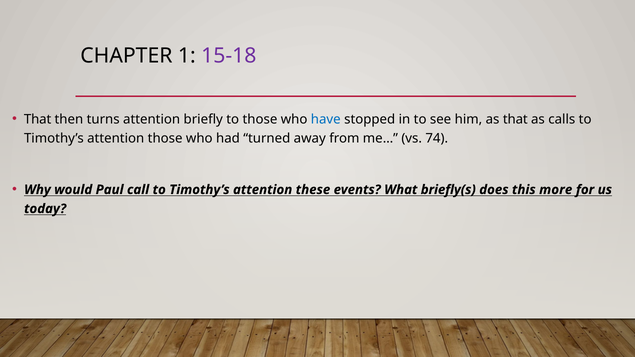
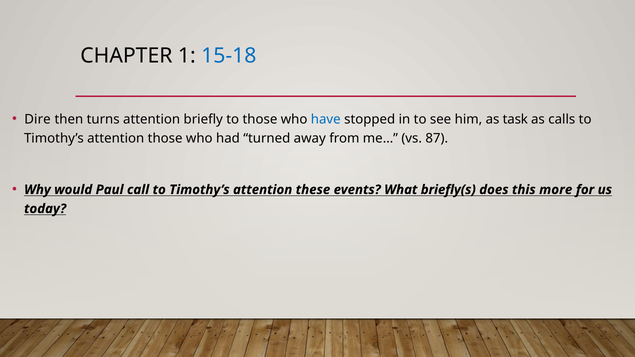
15-18 colour: purple -> blue (229, 56)
That: That -> Dire (38, 119)
as that: that -> task (515, 119)
74: 74 -> 87 (437, 138)
